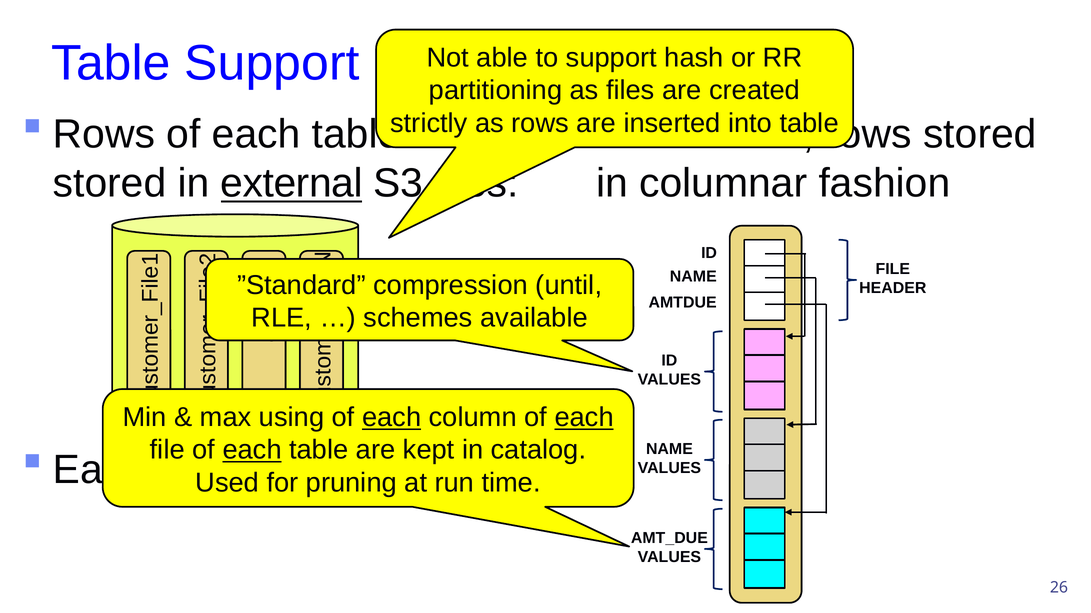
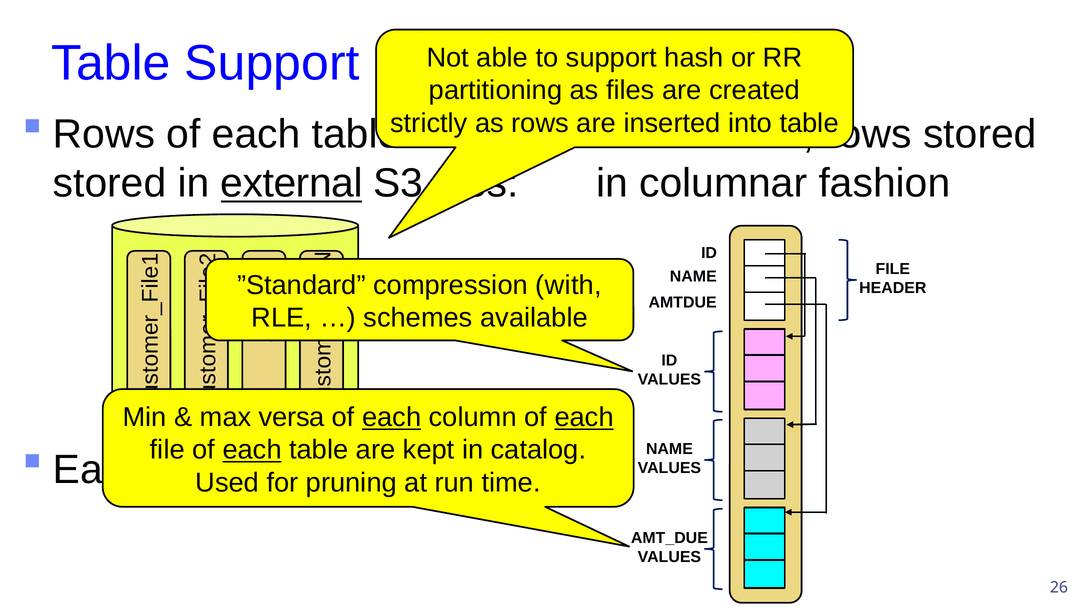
until: until -> with (569, 286)
using: using -> versa (292, 418)
